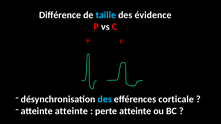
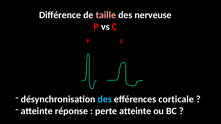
taille colour: light blue -> pink (106, 15)
évidence: évidence -> nerveuse (153, 15)
atteinte atteinte: atteinte -> réponse (71, 111)
